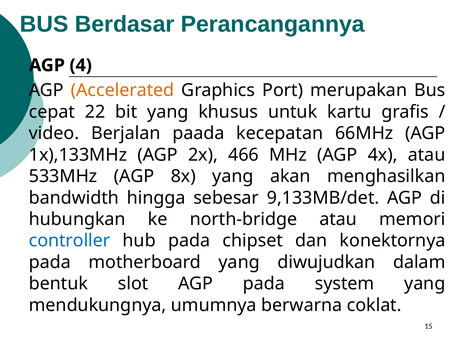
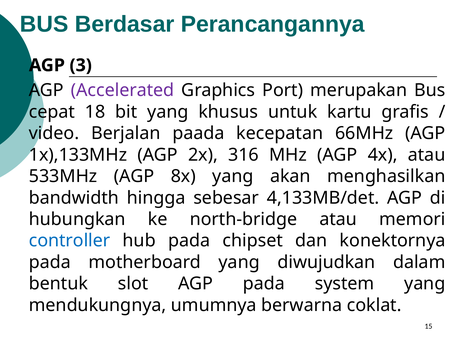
4: 4 -> 3 (81, 65)
Accelerated colour: orange -> purple (123, 90)
22: 22 -> 18 (95, 112)
466: 466 -> 316 (243, 155)
9,133MB/det: 9,133MB/det -> 4,133MB/det (323, 198)
